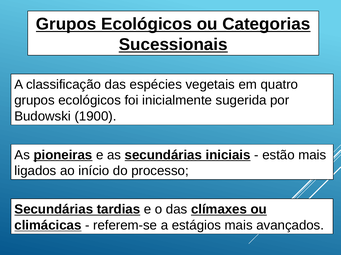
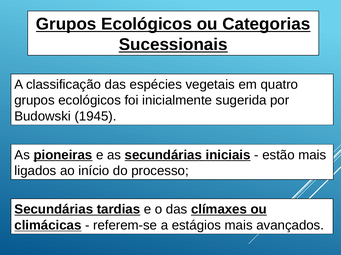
1900: 1900 -> 1945 (96, 117)
